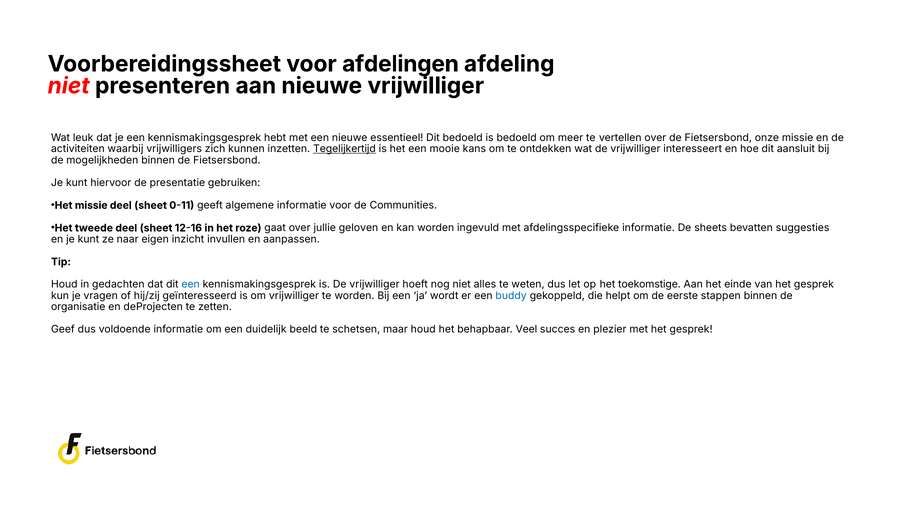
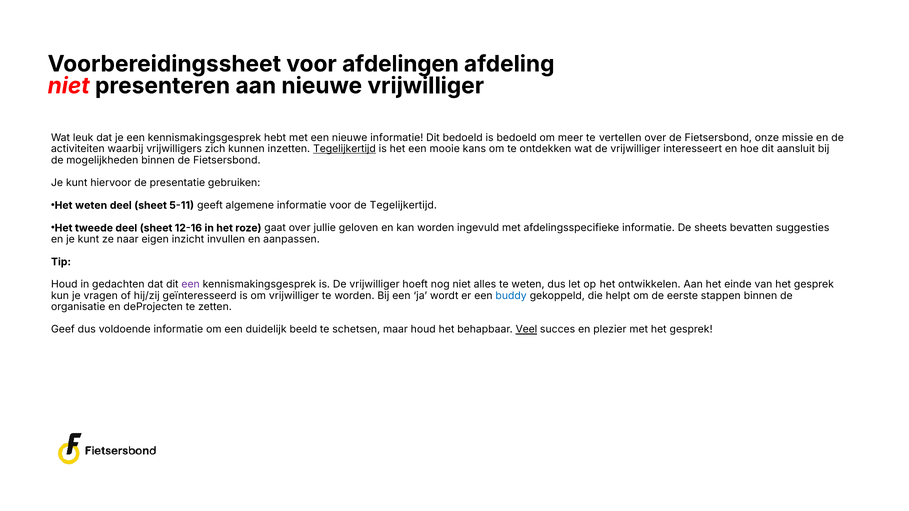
nieuwe essentieel: essentieel -> informatie (397, 138)
Het missie: missie -> weten (91, 205)
0-11: 0-11 -> 5-11 (182, 205)
de Communities: Communities -> Tegelijkertijd (403, 205)
een colour: blue -> purple (191, 285)
toekomstige: toekomstige -> ontwikkelen (649, 285)
Veel underline: none -> present (526, 330)
